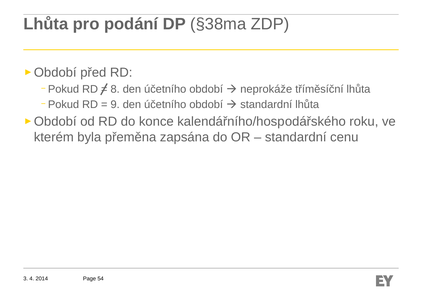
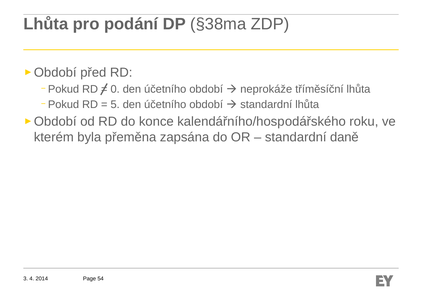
8: 8 -> 0 (115, 89)
9: 9 -> 5 (115, 105)
cenu: cenu -> daně (344, 137)
